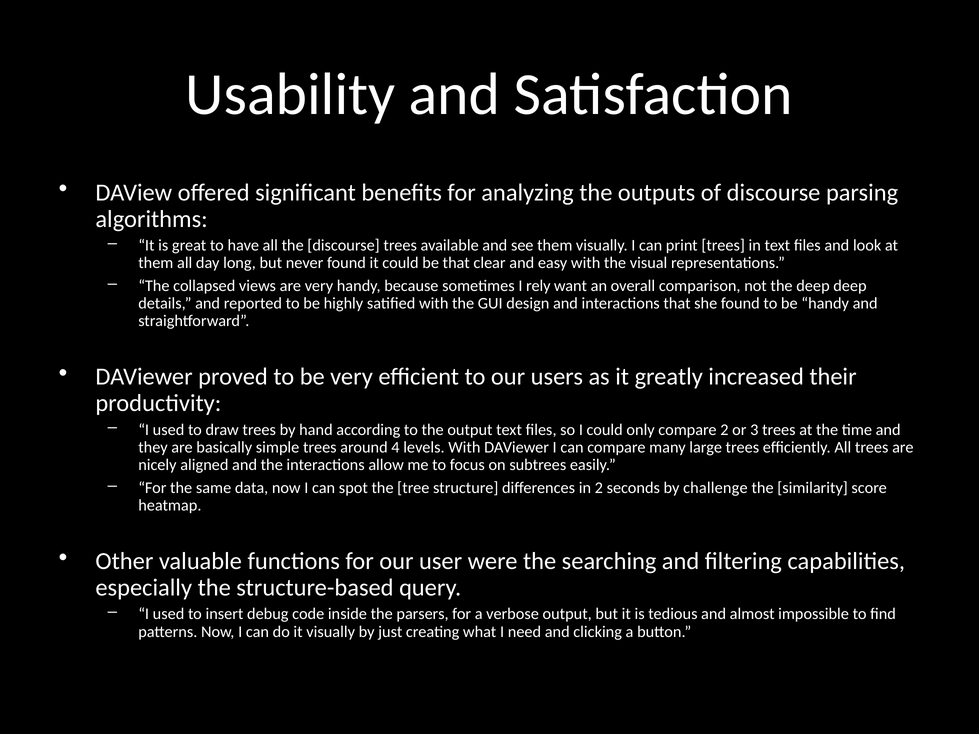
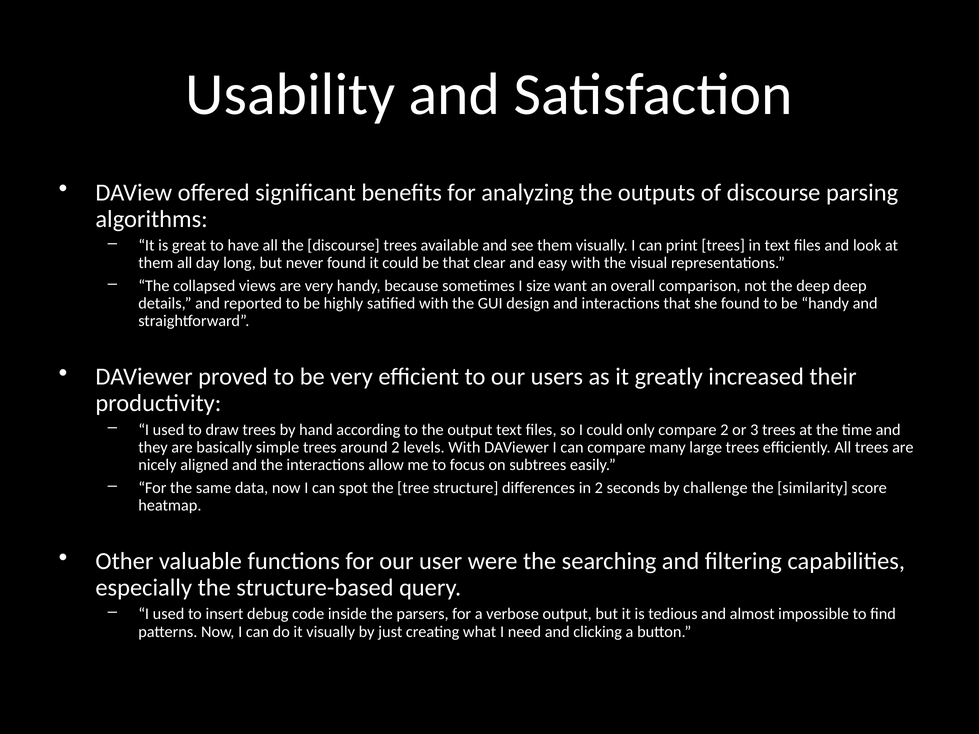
rely: rely -> size (538, 286)
around 4: 4 -> 2 (395, 447)
